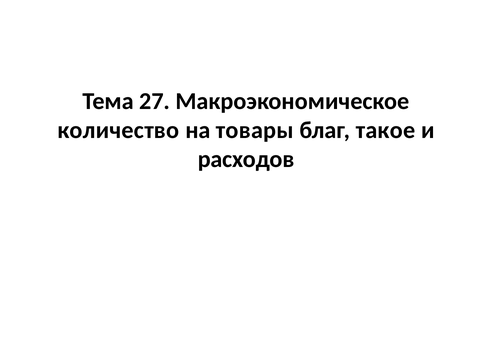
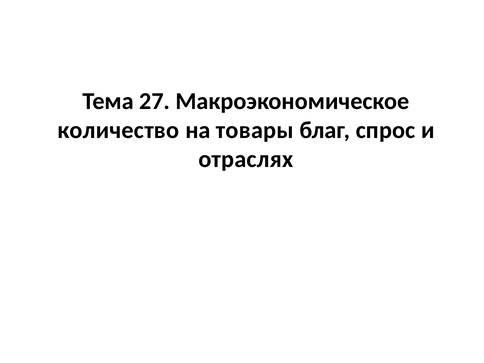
такое: такое -> спрос (386, 130)
расходов: расходов -> отраслях (246, 159)
